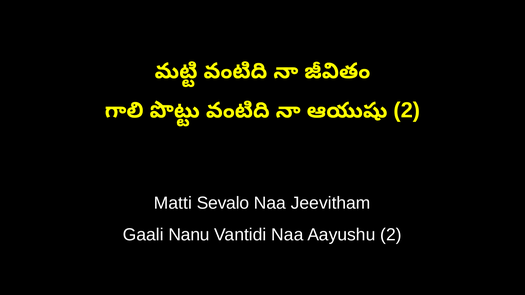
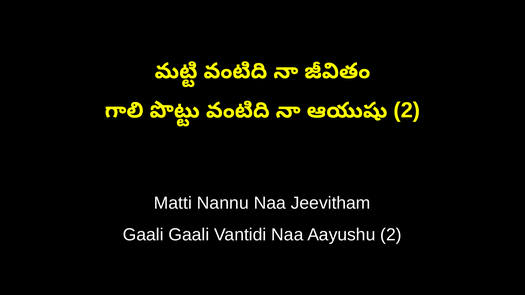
Sevalo: Sevalo -> Nannu (223, 203)
Gaali Nanu: Nanu -> Gaali (189, 235)
